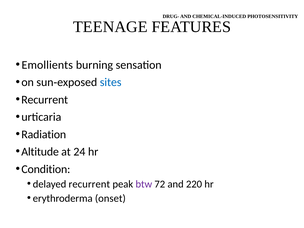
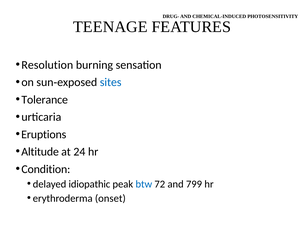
Emollients: Emollients -> Resolution (47, 65)
Recurrent: Recurrent -> Tolerance (45, 100)
Radiation: Radiation -> Eruptions (44, 134)
delayed recurrent: recurrent -> idiopathic (89, 184)
btw colour: purple -> blue (144, 184)
220: 220 -> 799 (194, 184)
